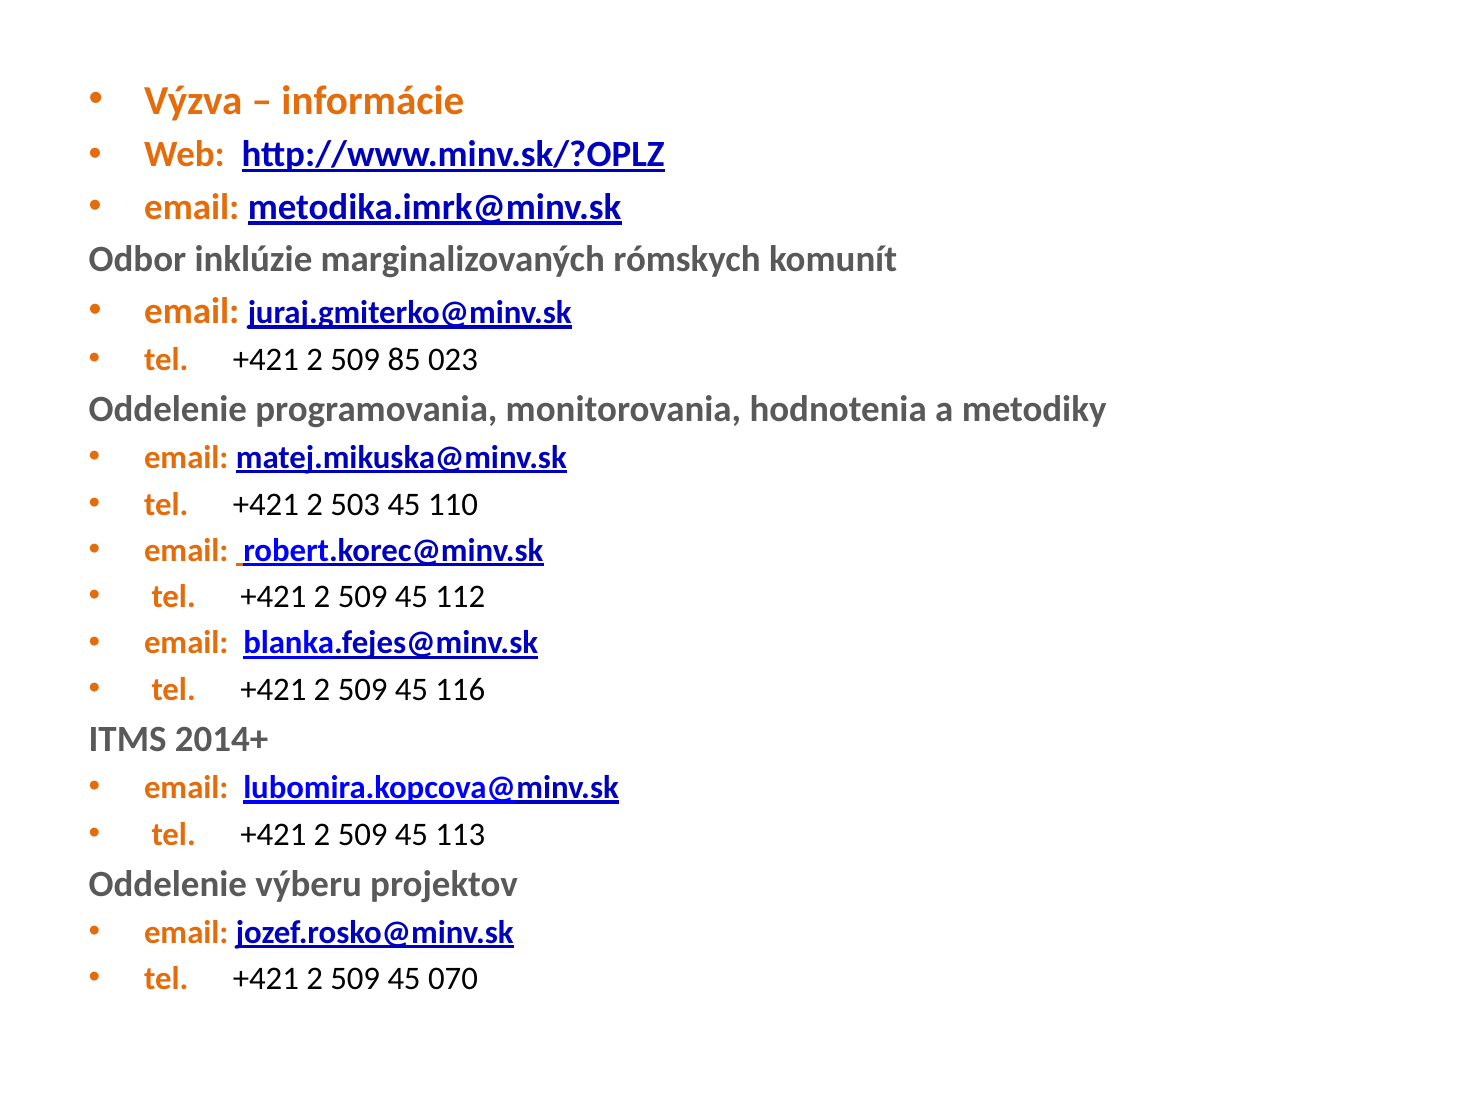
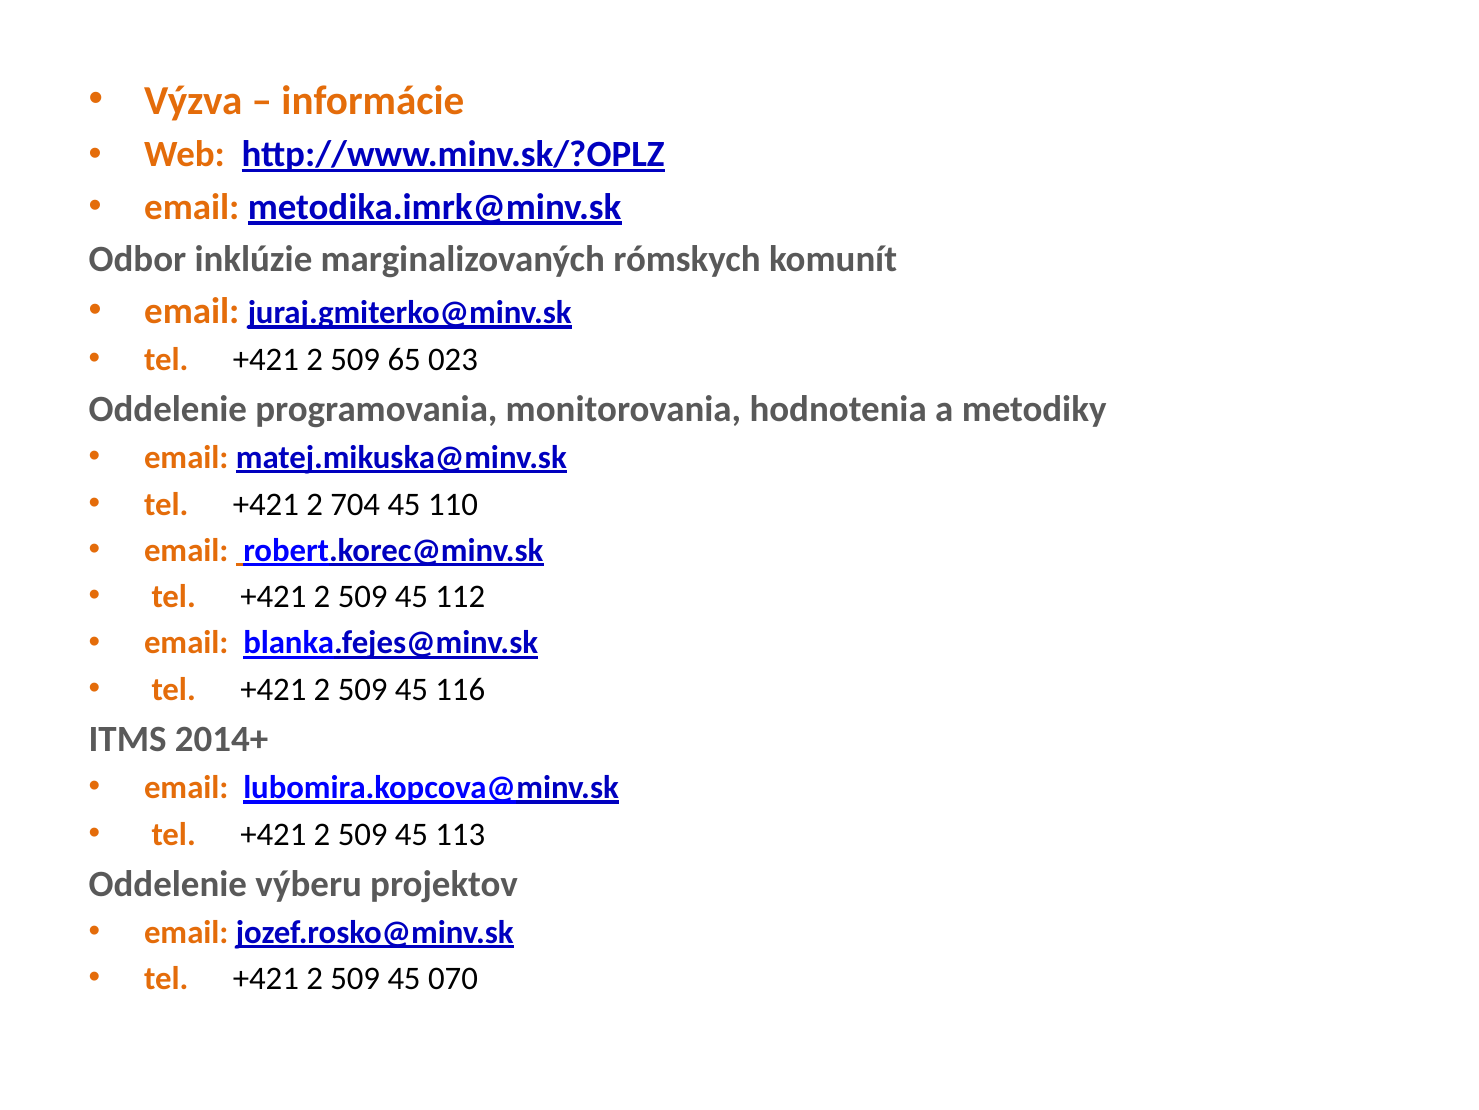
85: 85 -> 65 (404, 359)
503: 503 -> 704 (355, 504)
